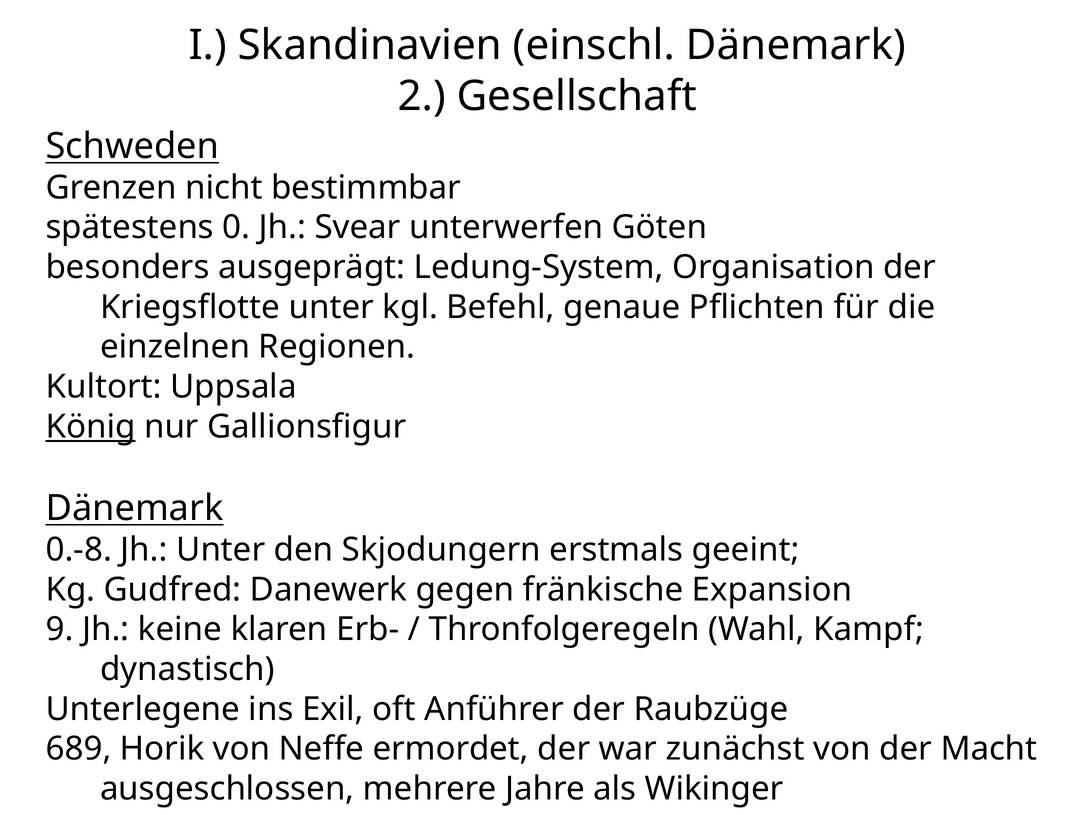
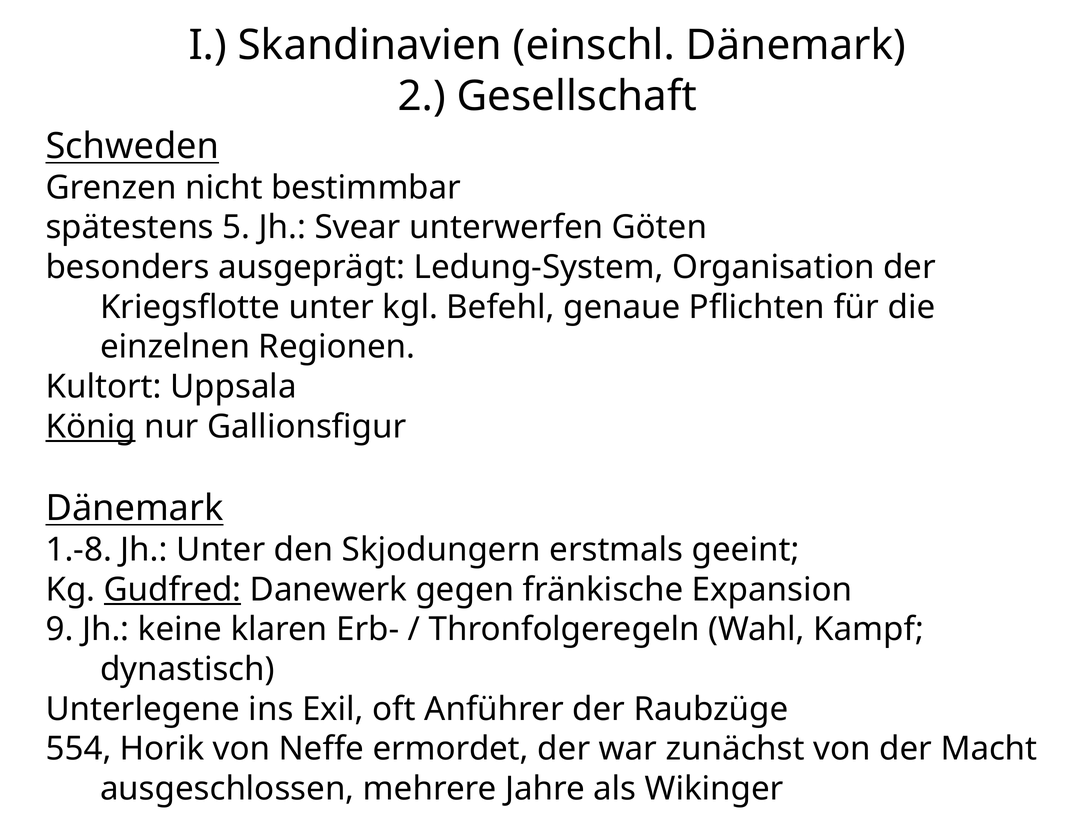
0: 0 -> 5 (236, 227)
0.-8: 0.-8 -> 1.-8 (79, 549)
Gudfred underline: none -> present (173, 589)
689: 689 -> 554 (79, 748)
